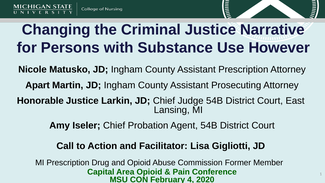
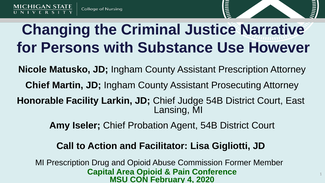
Apart: Apart -> Chief (37, 85)
Honorable Justice: Justice -> Facility (82, 101)
